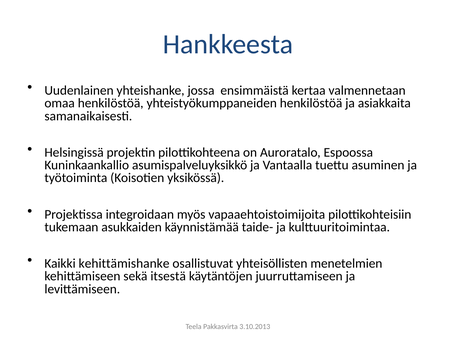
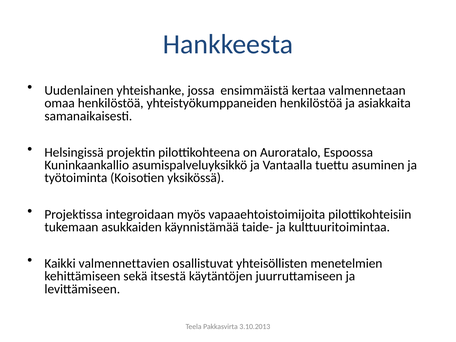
kehittämishanke: kehittämishanke -> valmennettavien (124, 264)
